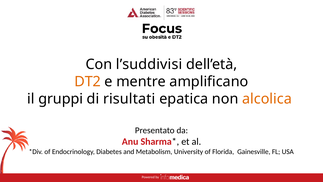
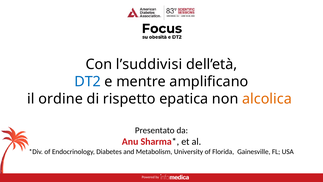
DT2 colour: orange -> blue (88, 82)
gruppi: gruppi -> ordine (61, 99)
risultati: risultati -> rispetto (129, 99)
